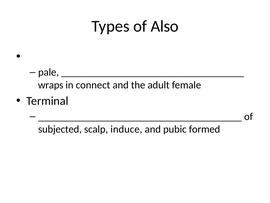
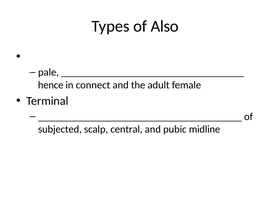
wraps: wraps -> hence (51, 85)
induce: induce -> central (126, 129)
formed: formed -> midline (205, 129)
